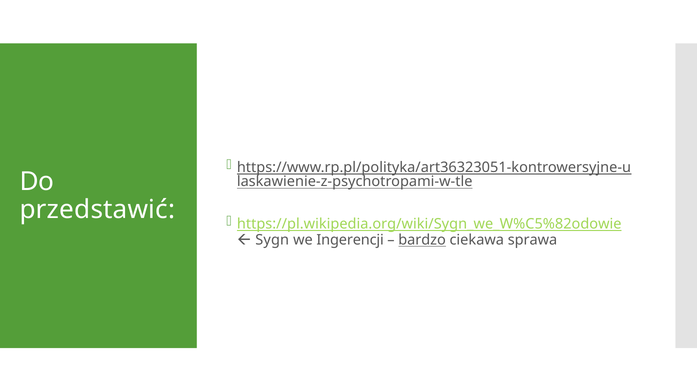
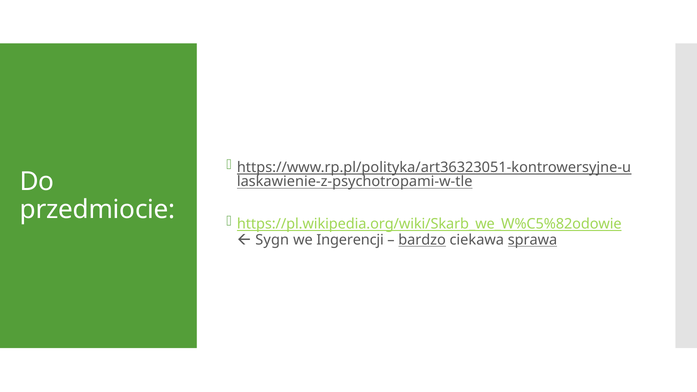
przedstawić: przedstawić -> przedmiocie (98, 210)
https://pl.wikipedia.org/wiki/Sygn_we_W%C5%82odowie: https://pl.wikipedia.org/wiki/Sygn_we_W%C5%82odowie -> https://pl.wikipedia.org/wiki/Skarb_we_W%C5%82odowie (429, 224)
sprawa underline: none -> present (533, 240)
